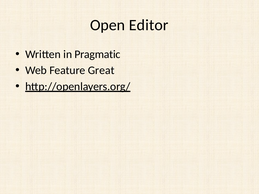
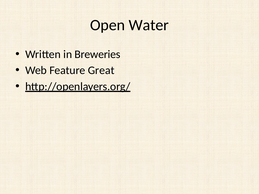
Editor: Editor -> Water (149, 25)
Pragmatic: Pragmatic -> Breweries (97, 54)
